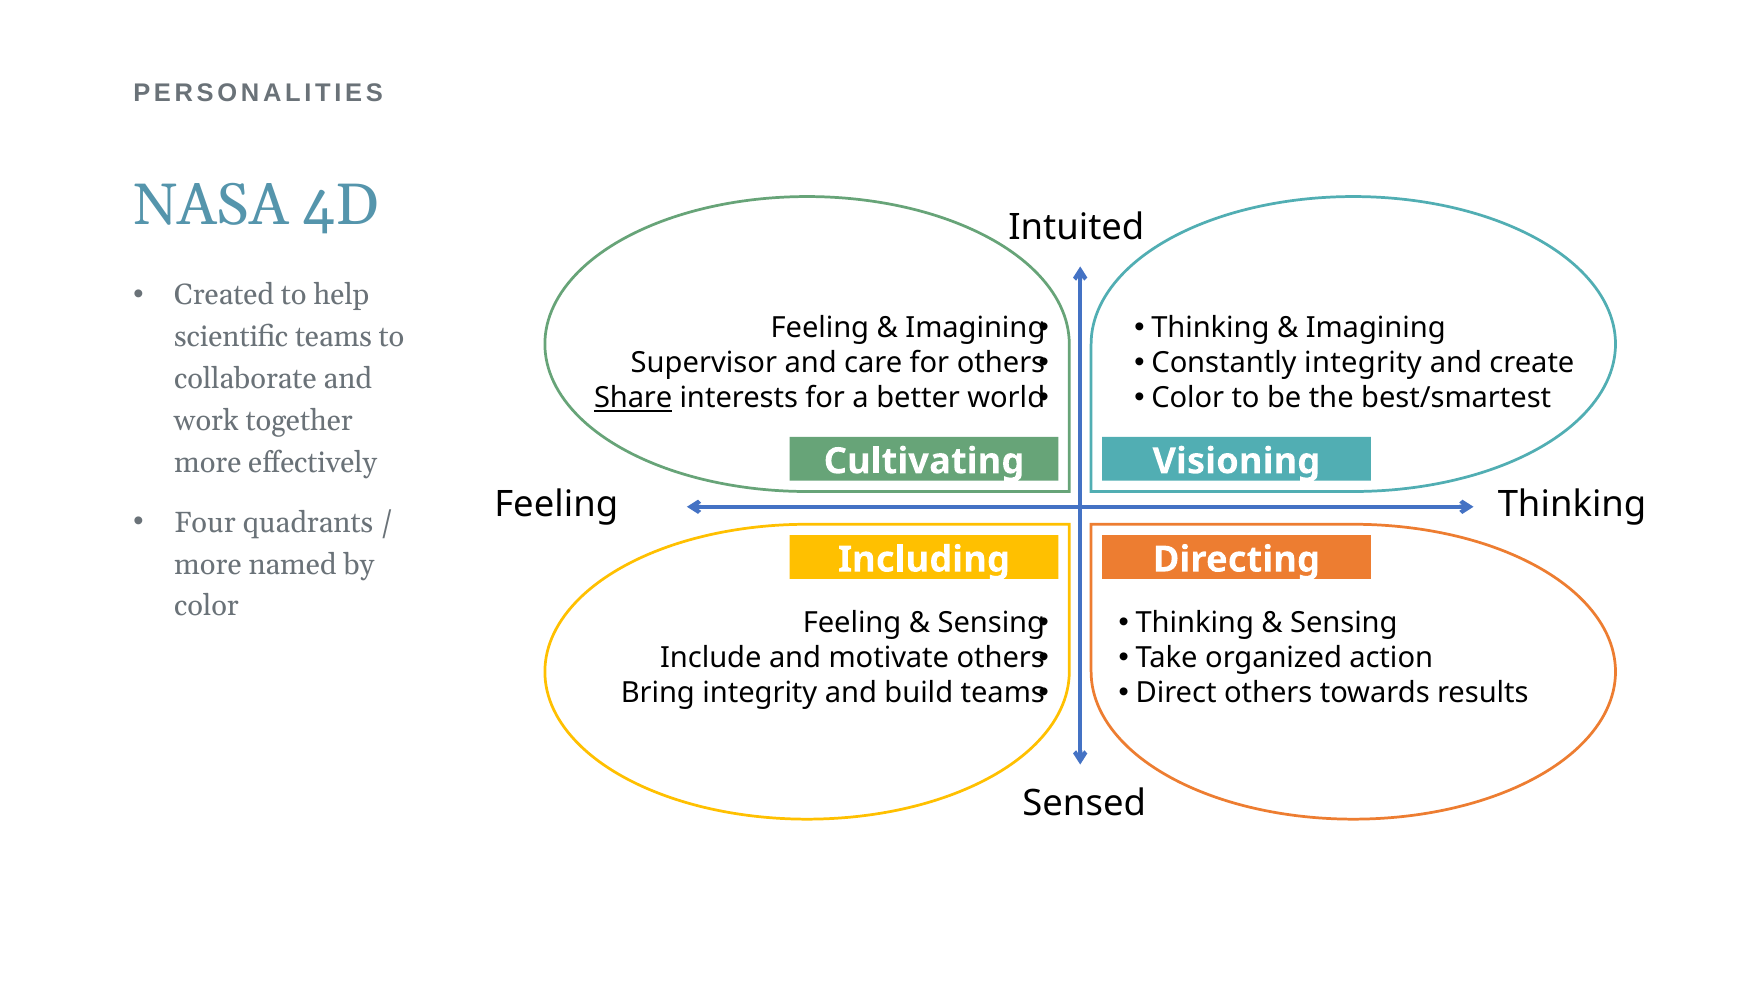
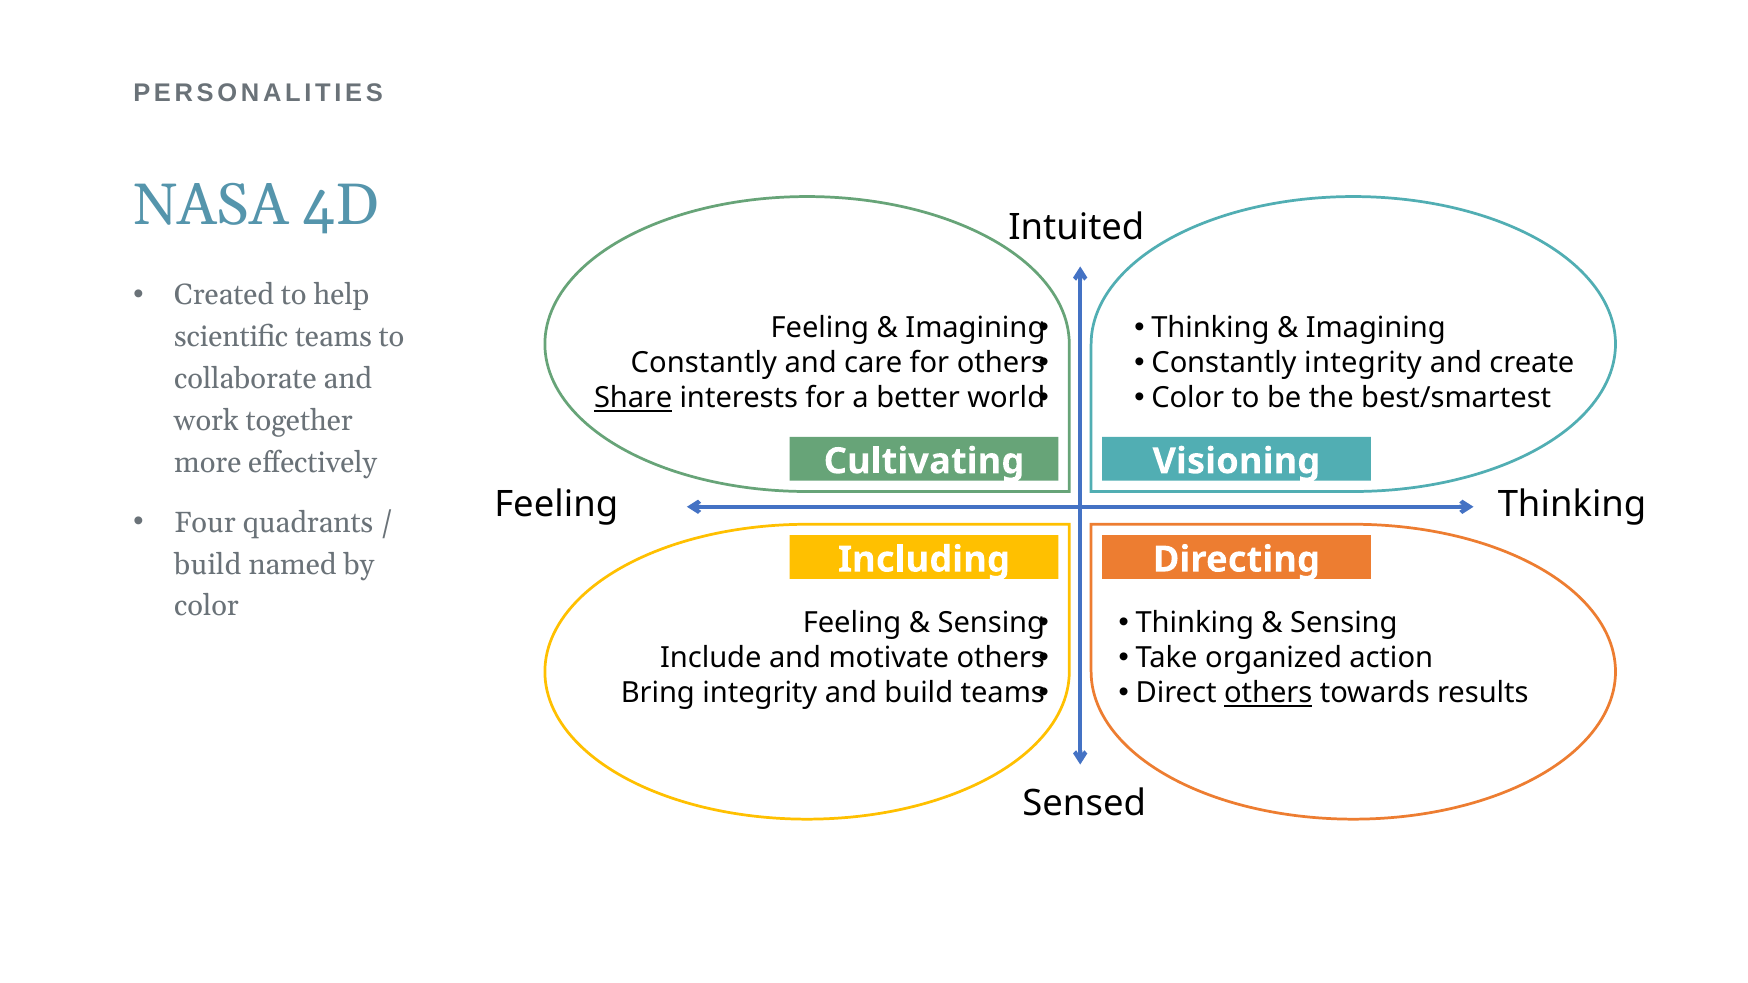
Supervisor: Supervisor -> Constantly (704, 363)
more: more -> build (208, 565)
others underline: none -> present (1268, 693)
